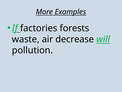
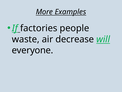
forests: forests -> people (74, 28)
pollution: pollution -> everyone (32, 50)
